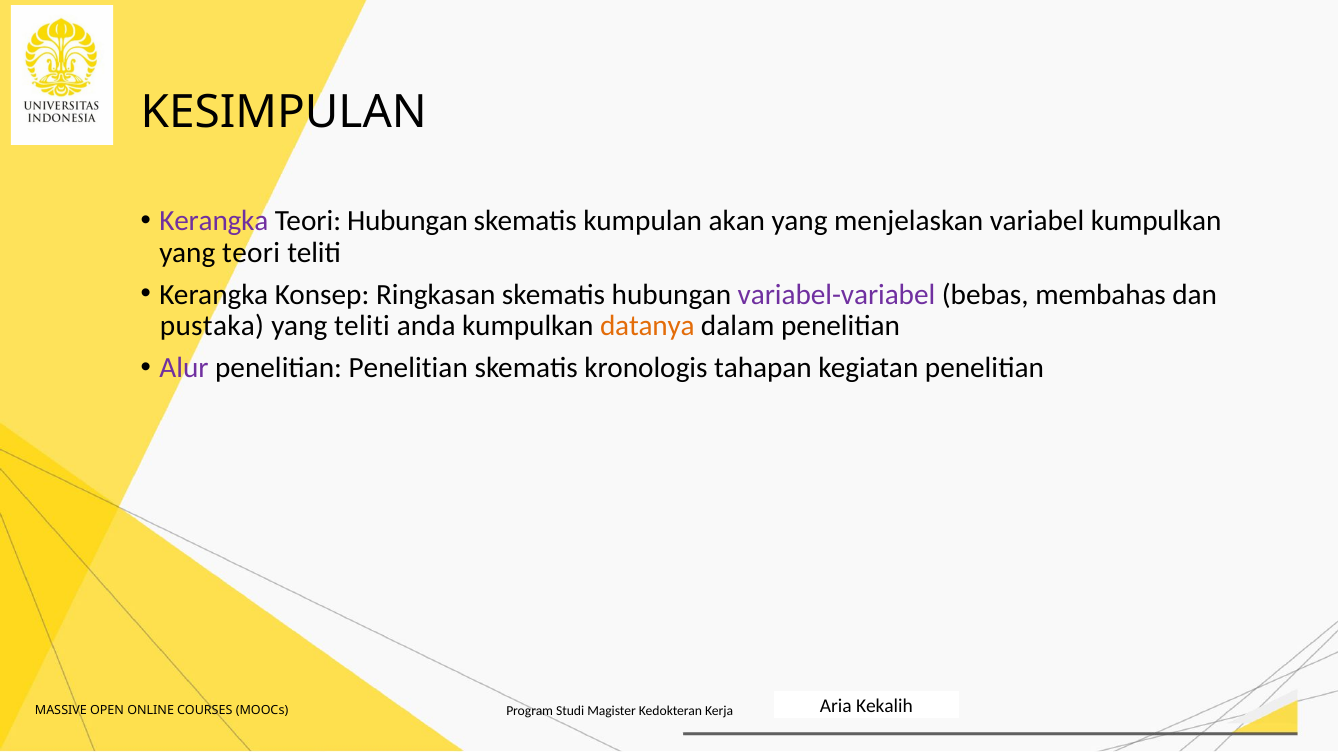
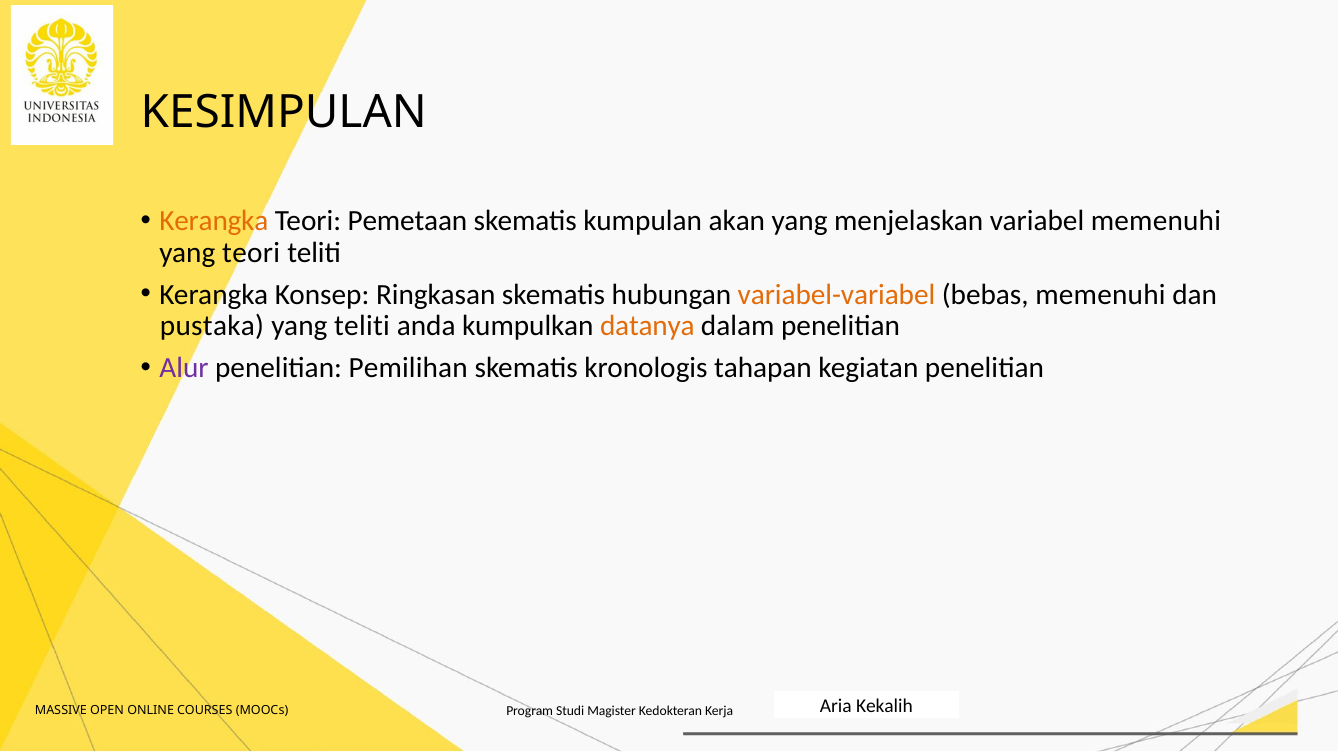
Kerangka colour: purple -> orange (214, 221)
Teori Hubungan: Hubungan -> Pemetaan (407, 221)
variabel kumpulkan: kumpulkan -> memenuhi (1156, 221)
variabel-variabel colour: purple -> orange (836, 295)
bebas membahas: membahas -> memenuhi (1100, 295)
penelitian Penelitian: Penelitian -> Pemilihan (408, 368)
